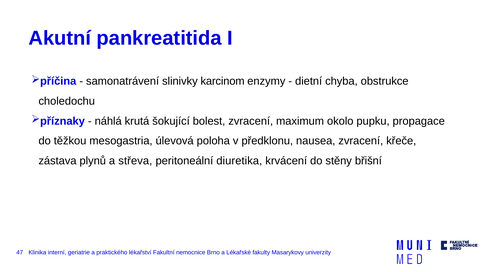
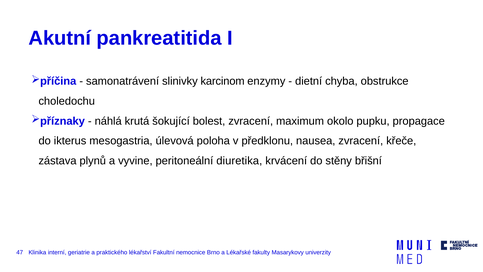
těžkou: těžkou -> ikterus (70, 141)
střeva: střeva -> vyvine (135, 161)
